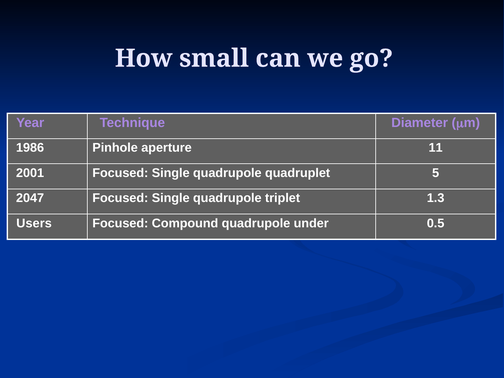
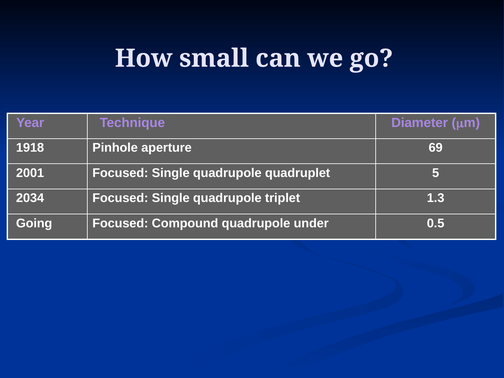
1986: 1986 -> 1918 (30, 148)
11: 11 -> 69 (436, 148)
2047: 2047 -> 2034 (30, 198)
Users: Users -> Going (34, 223)
